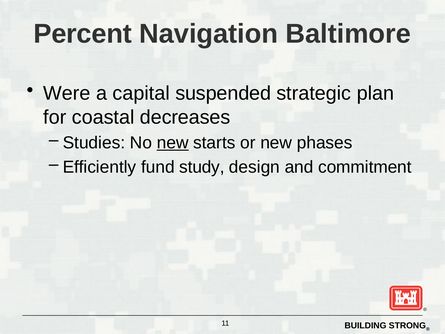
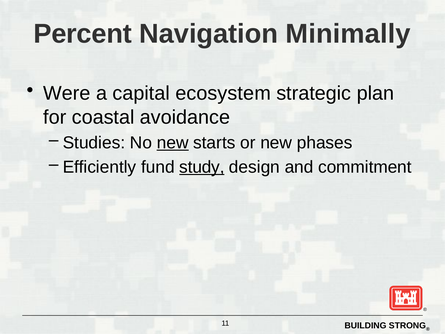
Baltimore: Baltimore -> Minimally (348, 34)
suspended: suspended -> ecosystem (223, 93)
decreases: decreases -> avoidance (185, 117)
study underline: none -> present (202, 167)
